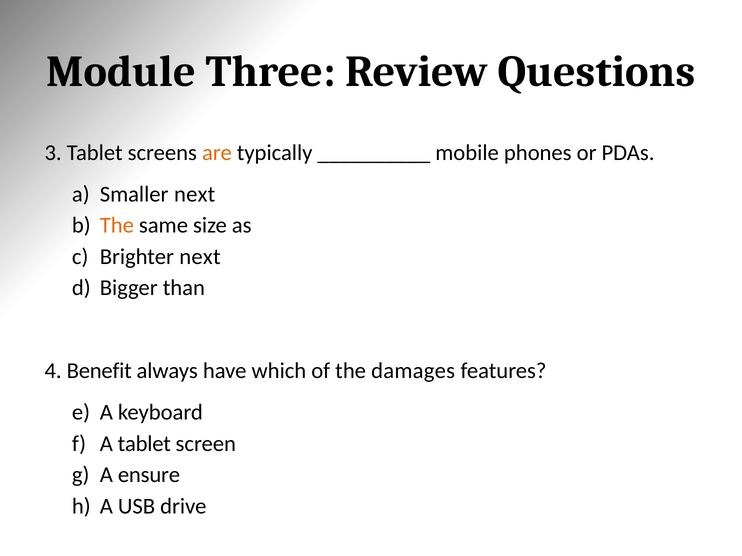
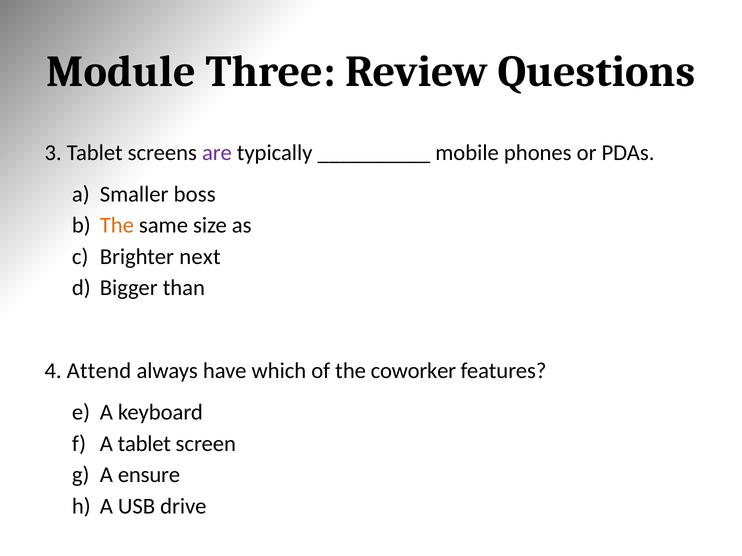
are colour: orange -> purple (217, 153)
Smaller next: next -> boss (195, 194)
Benefit: Benefit -> Attend (99, 371)
damages: damages -> coworker (413, 371)
